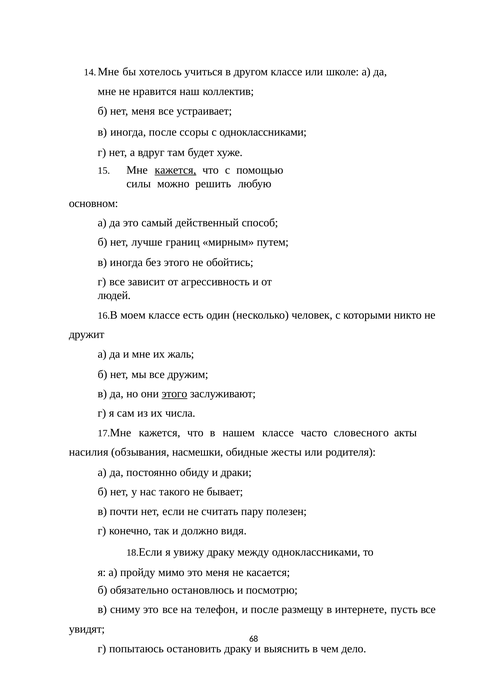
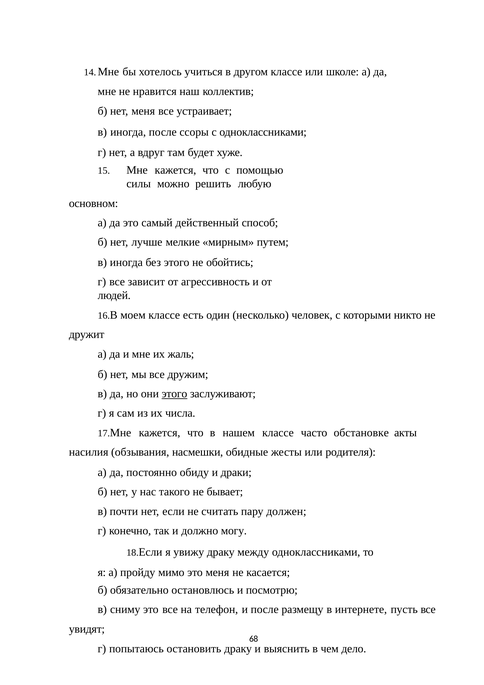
кажется underline: present -> none (175, 170)
границ: границ -> мелкие (183, 242)
словесного: словесного -> обстановке (361, 433)
полезен: полезен -> должен (286, 512)
видя: видя -> могу (234, 531)
